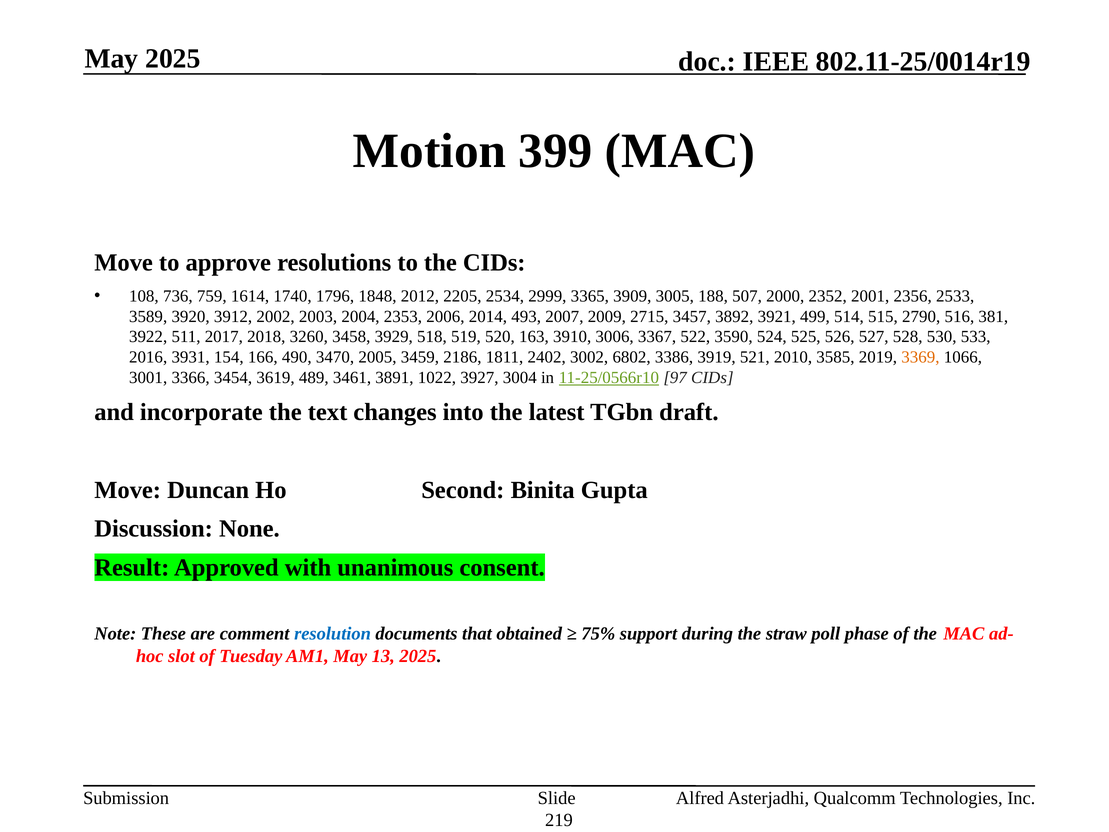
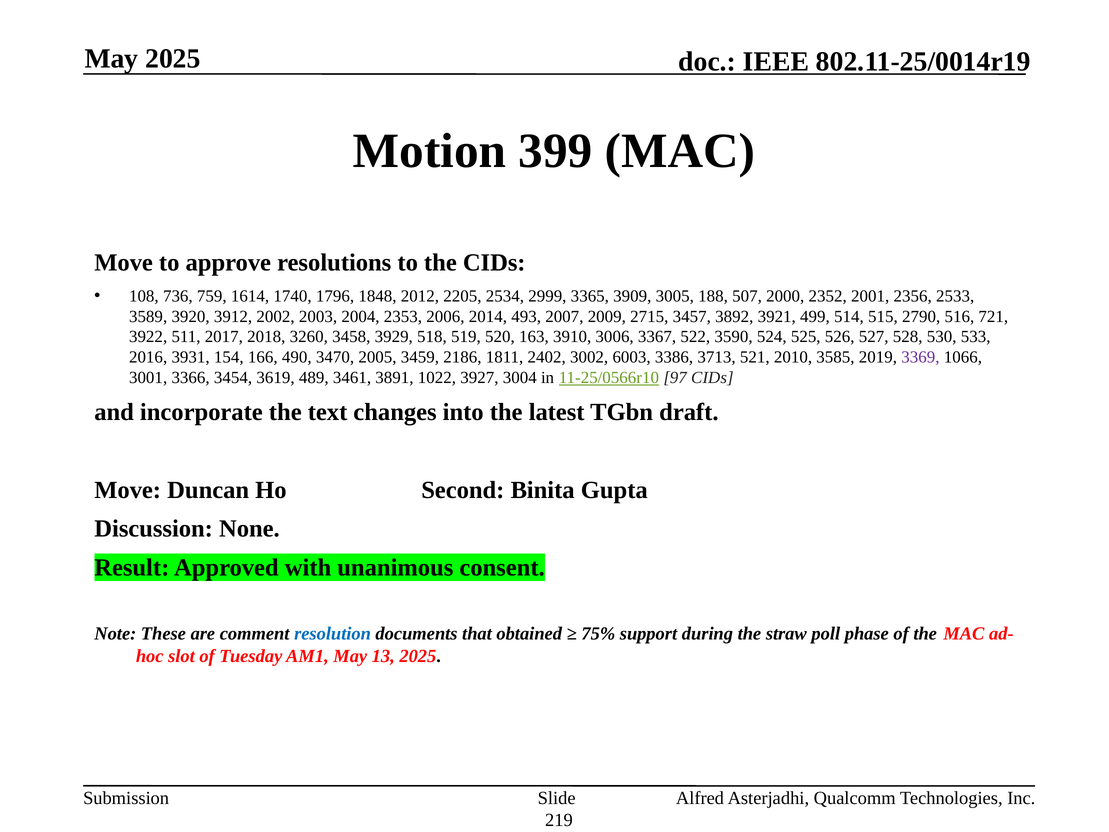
381: 381 -> 721 (993, 316)
6802: 6802 -> 6003 (632, 357)
3919: 3919 -> 3713 (717, 357)
3369 colour: orange -> purple (920, 357)
